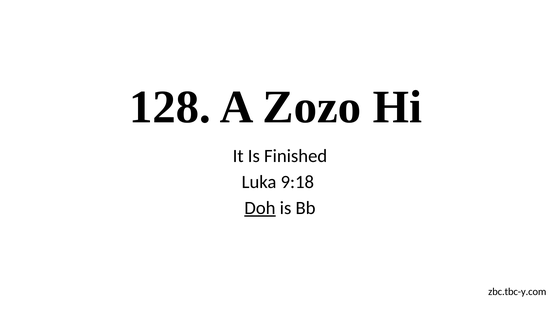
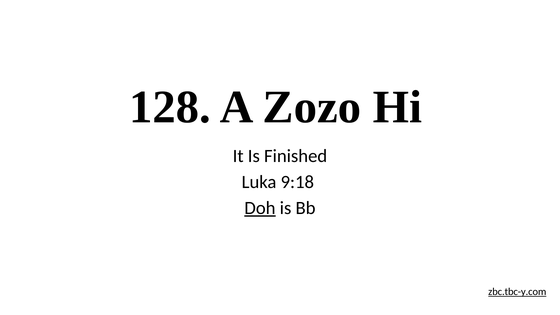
zbc.tbc-y.com underline: none -> present (517, 292)
